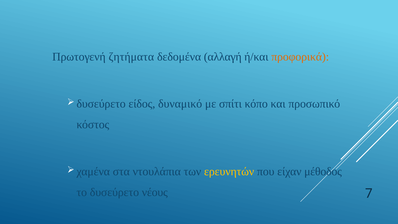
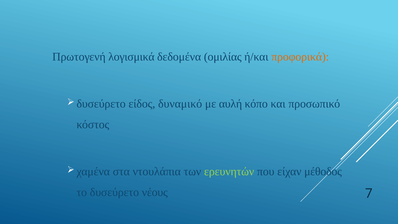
ζητήματα: ζητήματα -> λογισμικά (131, 57)
αλλαγή: αλλαγή -> ομιλίας (223, 57)
σπίτι: σπίτι -> αυλή (230, 104)
ερευνητών colour: yellow -> light green (229, 171)
